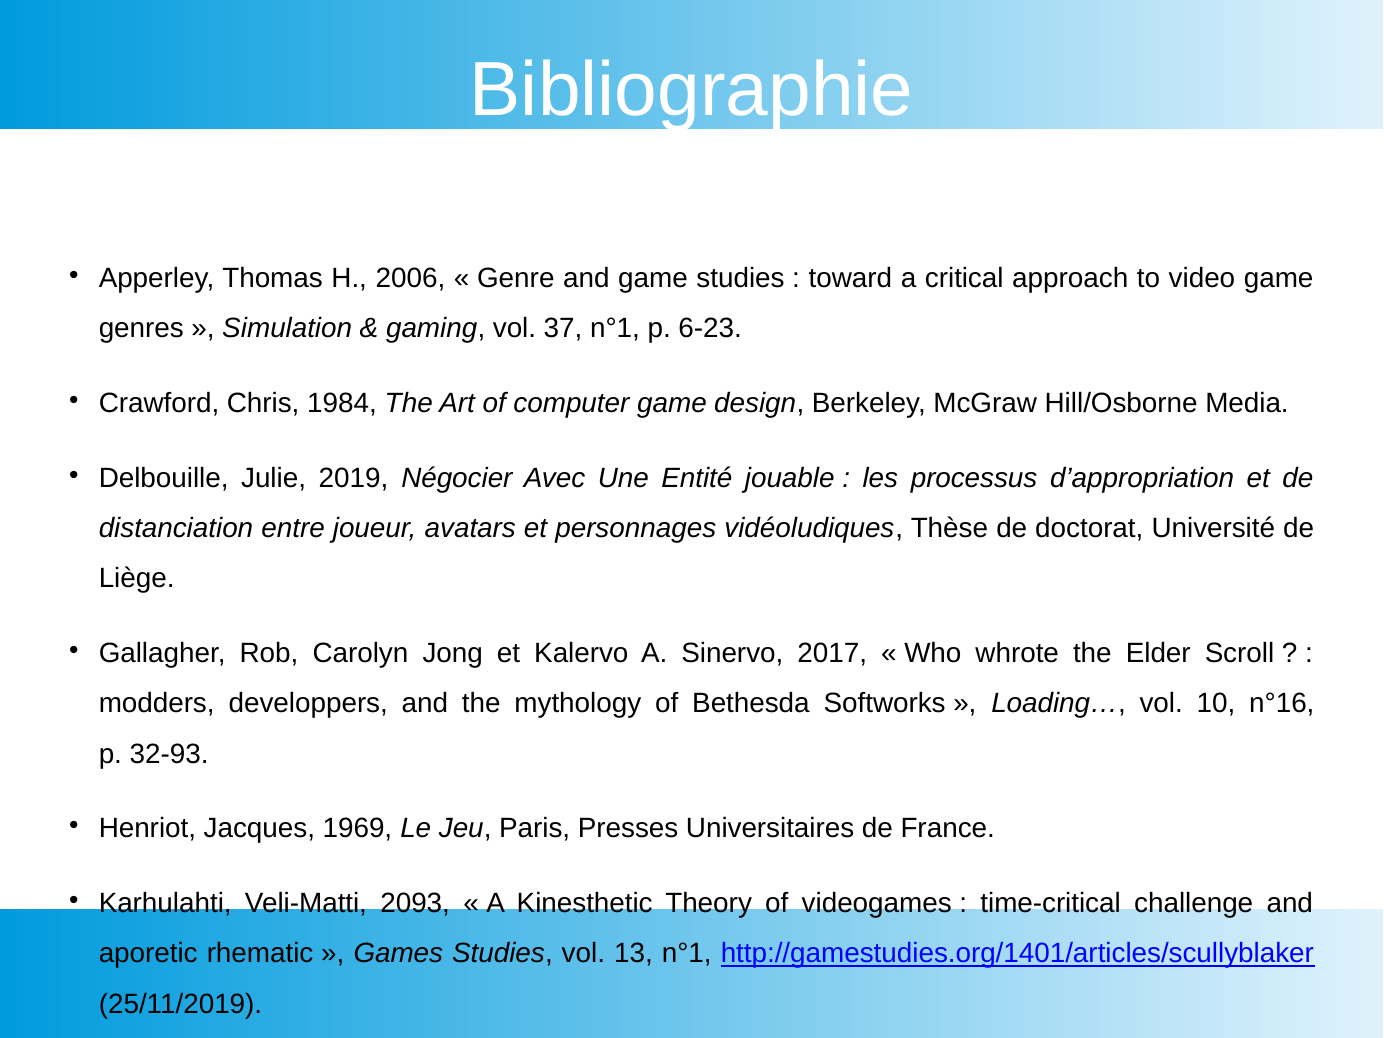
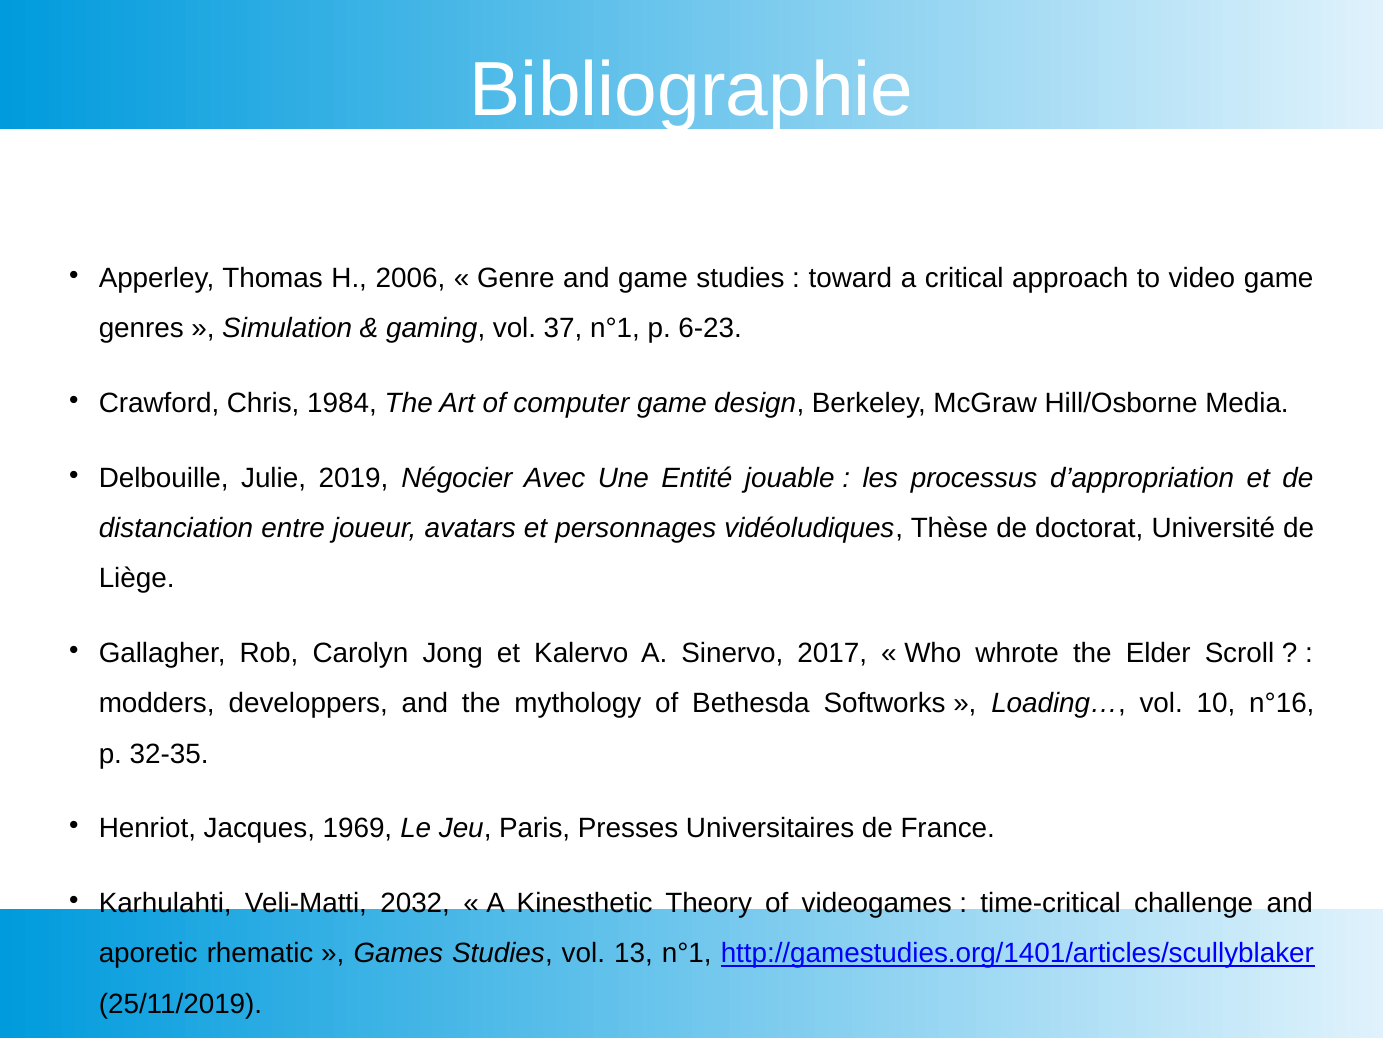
32-93: 32-93 -> 32-35 (169, 754)
2093: 2093 -> 2032 (415, 903)
